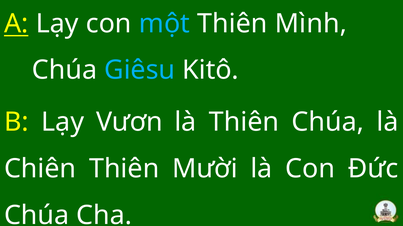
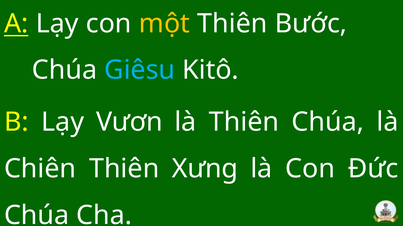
một colour: light blue -> yellow (164, 24)
Mình: Mình -> Bước (311, 24)
Mười: Mười -> Xưng (205, 169)
